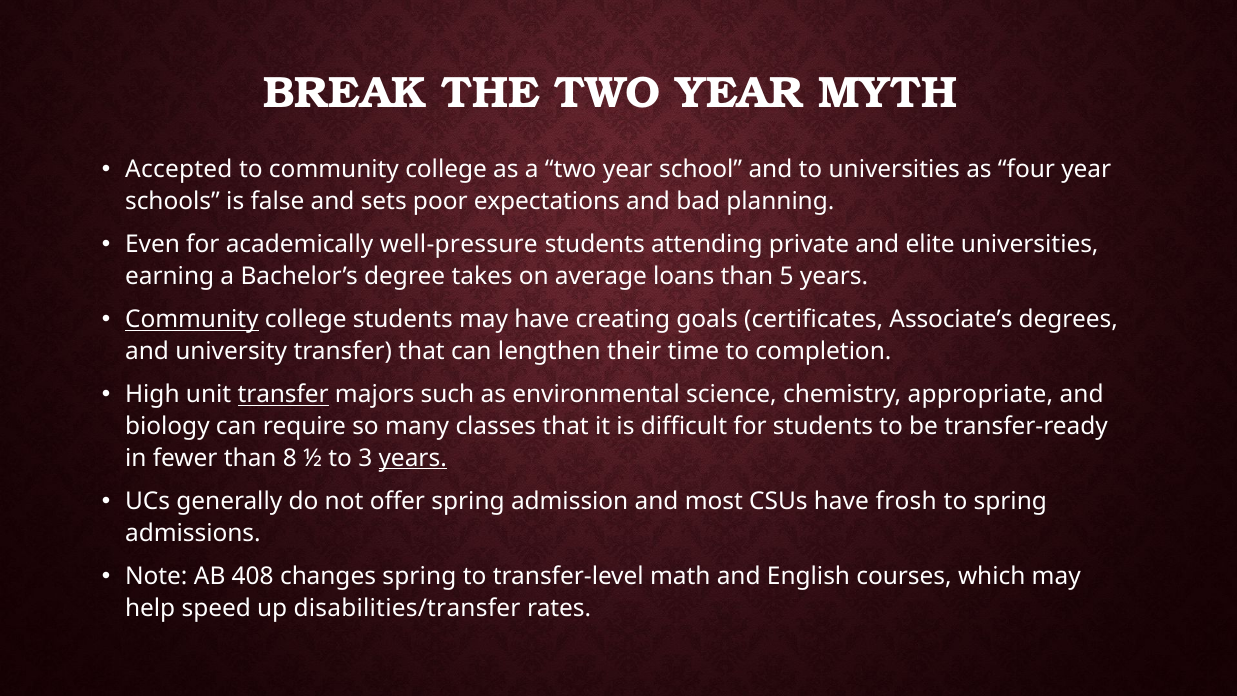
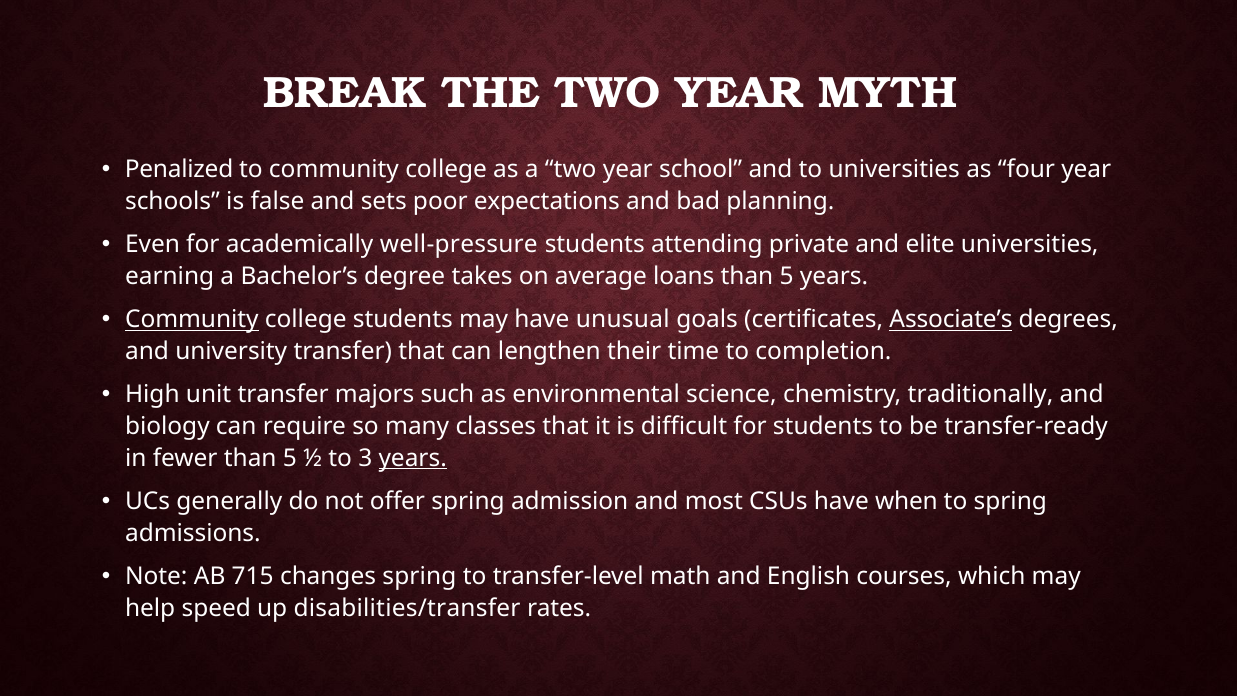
Accepted: Accepted -> Penalized (179, 170)
creating: creating -> unusual (623, 320)
Associate’s underline: none -> present (951, 320)
transfer underline: present -> none (283, 395)
appropriate: appropriate -> traditionally (981, 395)
fewer than 8: 8 -> 5 (290, 458)
frosh: frosh -> when (906, 501)
408: 408 -> 715 (253, 576)
